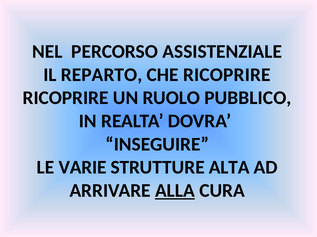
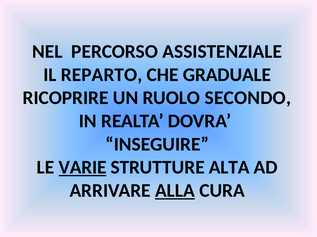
CHE RICOPRIRE: RICOPRIRE -> GRADUALE (227, 75)
PUBBLICO: PUBBLICO -> SECONDO (248, 98)
VARIE underline: none -> present (83, 168)
